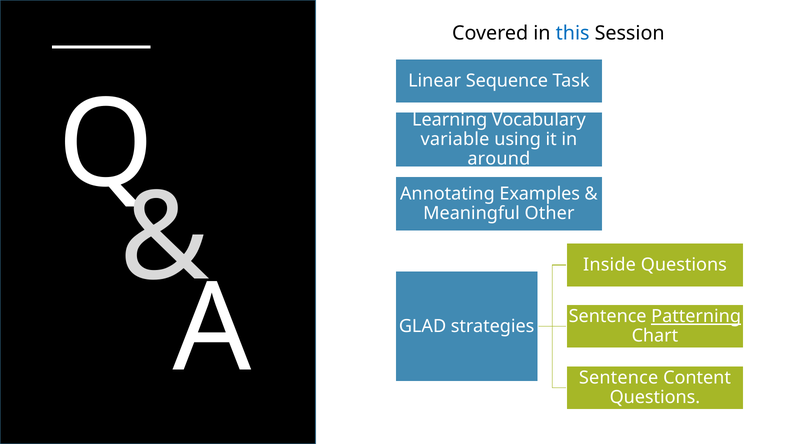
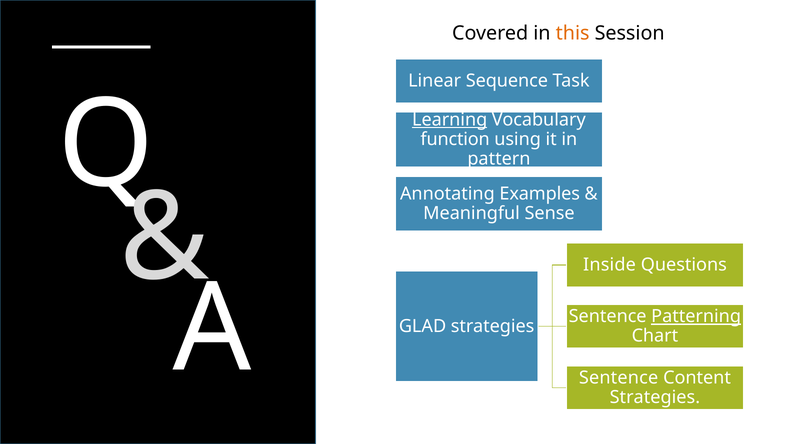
this colour: blue -> orange (573, 33)
Learning underline: none -> present (450, 120)
variable: variable -> function (455, 139)
around: around -> pattern (499, 159)
Other: Other -> Sense (550, 213)
Questions: Questions -> Strategies (655, 397)
